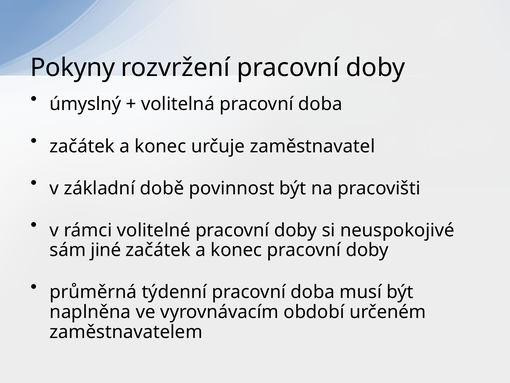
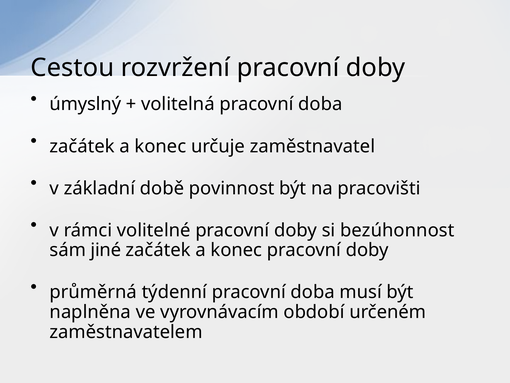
Pokyny: Pokyny -> Cestou (72, 68)
neuspokojivé: neuspokojivé -> bezúhonnost (397, 230)
